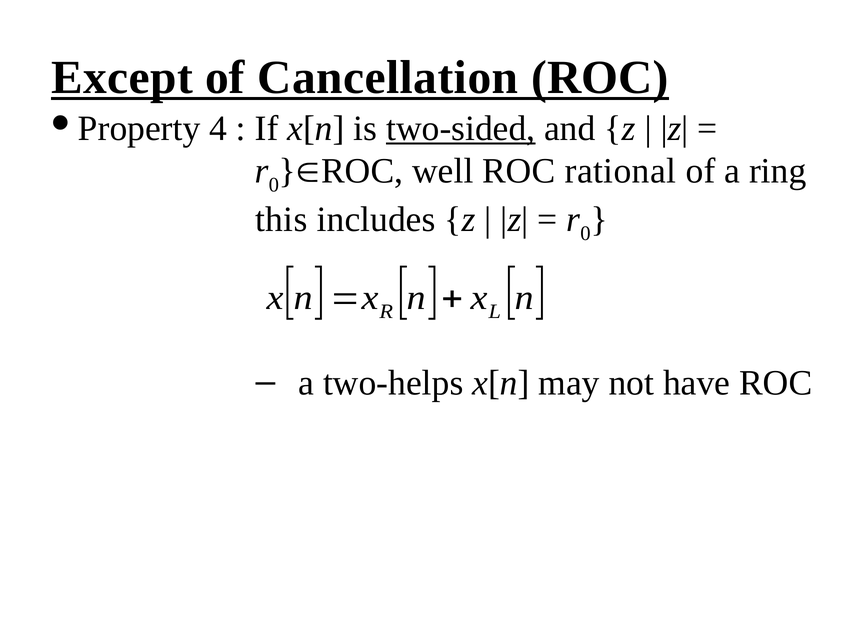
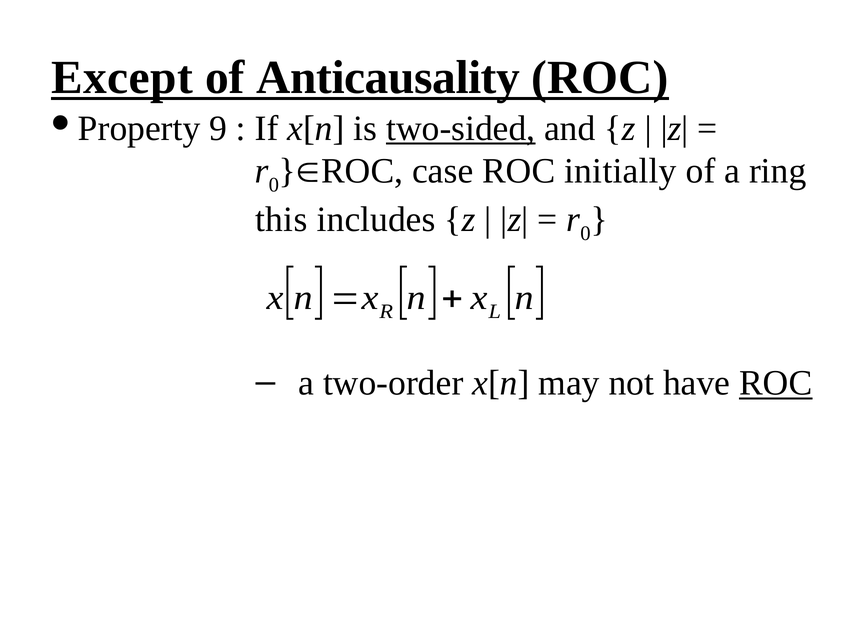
Cancellation: Cancellation -> Anticausality (388, 78)
4: 4 -> 9 (218, 128)
well: well -> case (443, 171)
rational: rational -> initially (621, 171)
two-helps: two-helps -> two-order (393, 383)
ROC underline: none -> present (776, 383)
